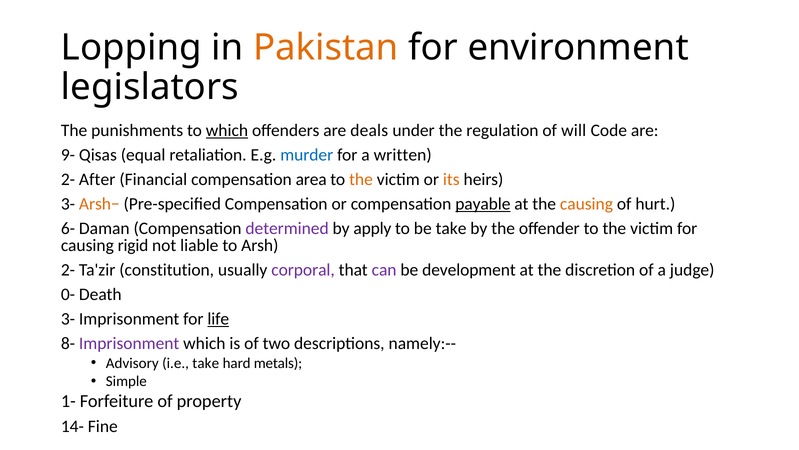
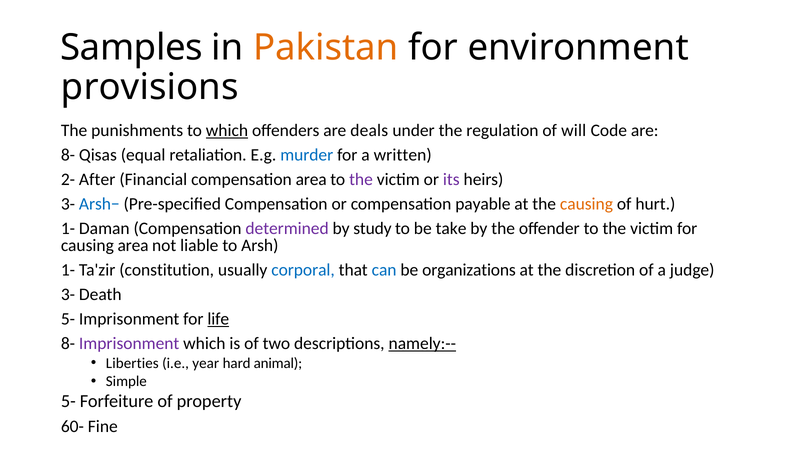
Lopping: Lopping -> Samples (132, 47)
legislators: legislators -> provisions (150, 87)
9-: 9- -> 8- (68, 155)
the colour: orange -> purple (361, 179)
its colour: orange -> purple (451, 179)
Arsh− colour: orange -> blue (99, 204)
payable underline: present -> none (483, 204)
6-: 6- -> 1- (68, 228)
apply: apply -> study (372, 228)
causing rigid: rigid -> area (133, 245)
2-: 2- -> 1- (68, 270)
corporal colour: purple -> blue (303, 270)
can colour: purple -> blue (384, 270)
development: development -> organizations (469, 270)
0-: 0- -> 3- (68, 294)
3-: 3- -> 5- (68, 319)
namely:-- underline: none -> present (422, 343)
Advisory: Advisory -> Liberties (132, 363)
i.e take: take -> year (206, 363)
metals: metals -> animal (278, 363)
1-: 1- -> 5- (68, 401)
14-: 14- -> 60- (72, 426)
